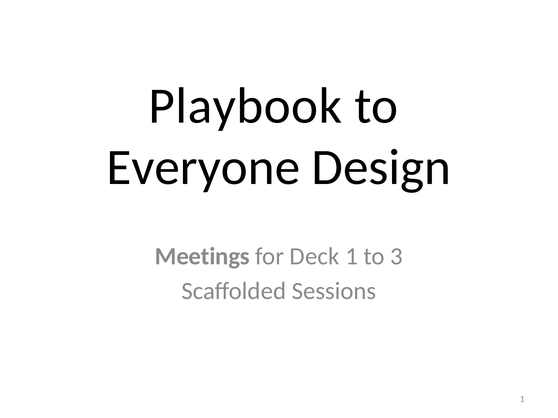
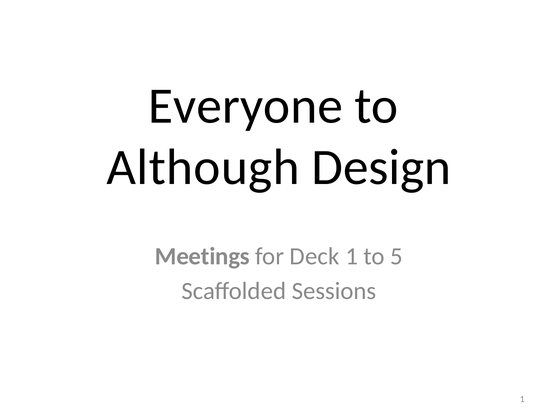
Playbook: Playbook -> Everyone (245, 106)
Everyone: Everyone -> Although (203, 167)
3: 3 -> 5 (397, 257)
